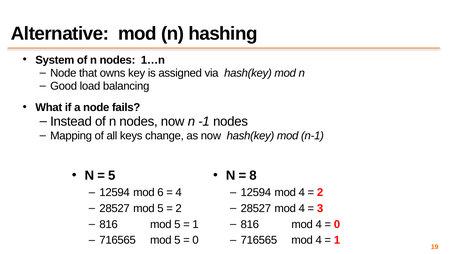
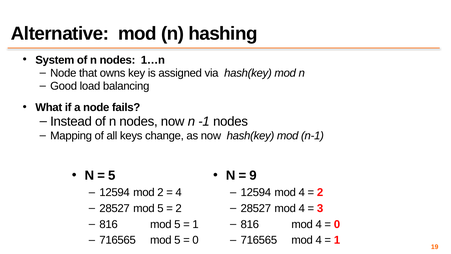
8: 8 -> 9 (253, 175)
mod 6: 6 -> 2 (160, 192)
